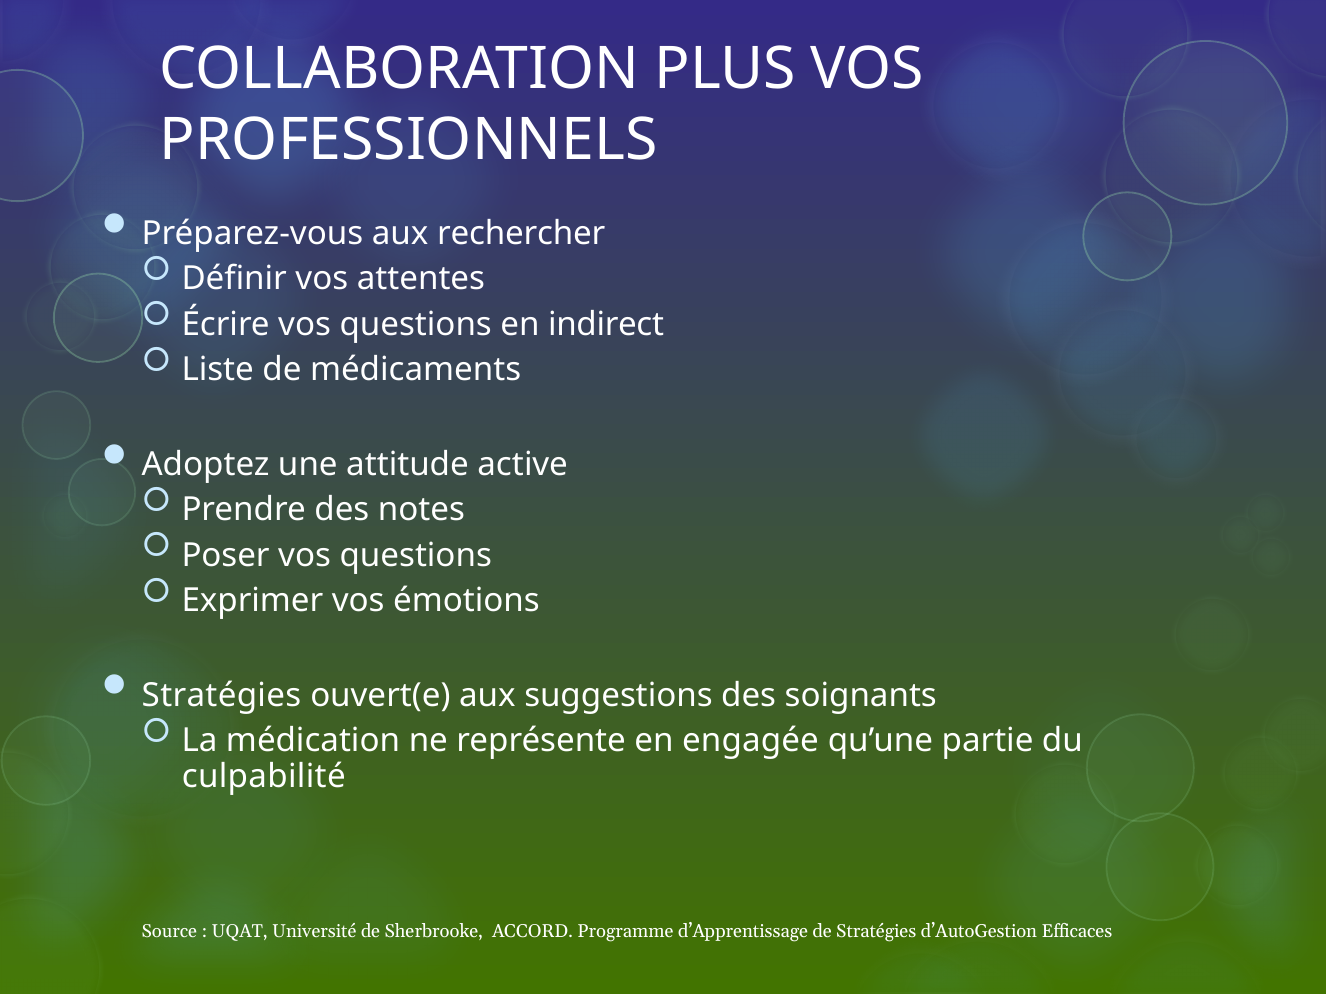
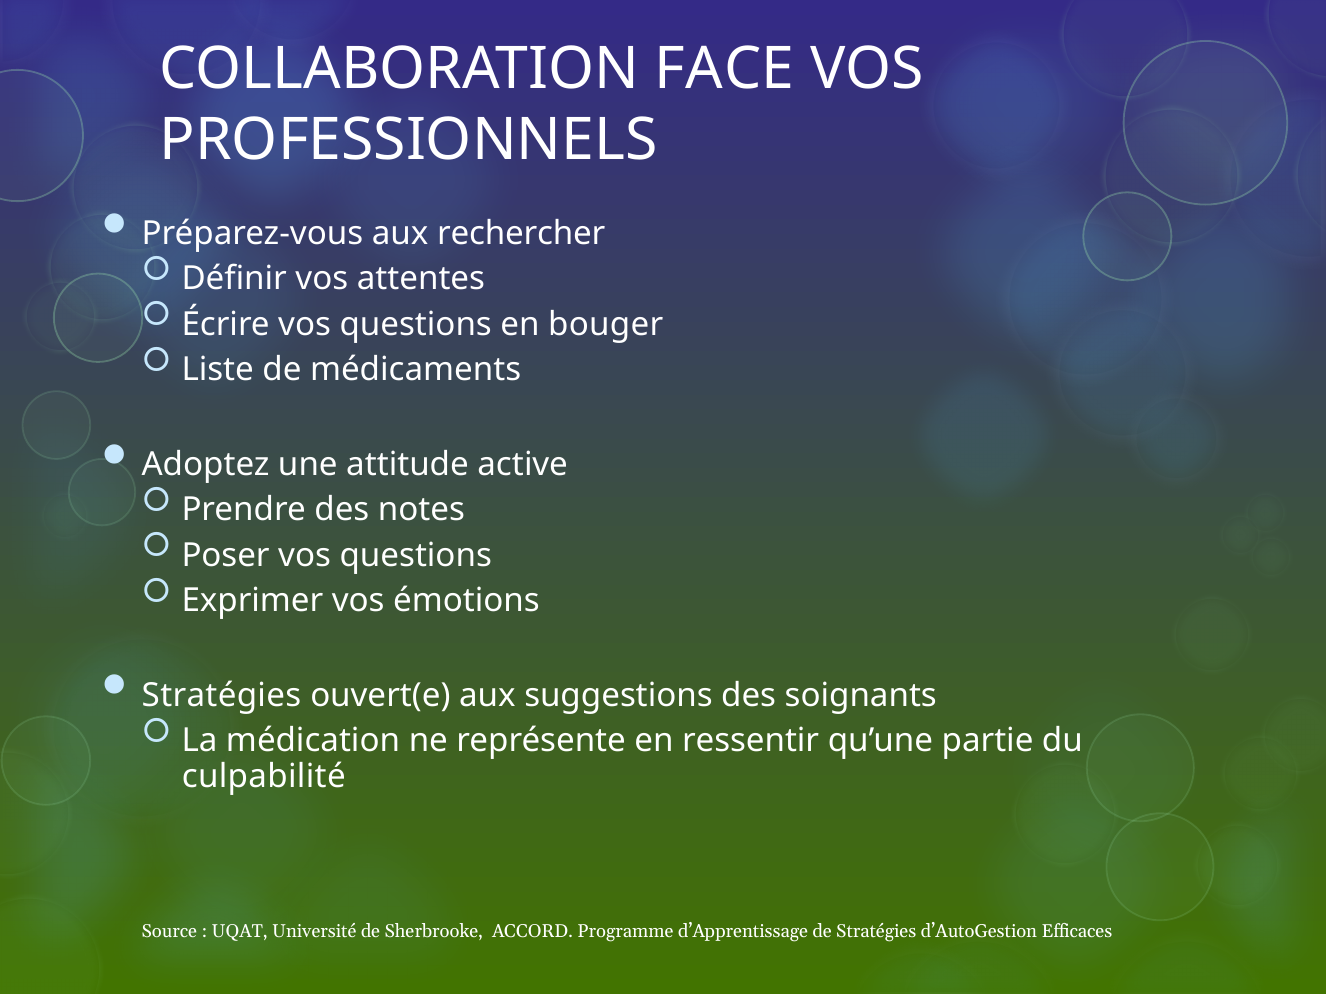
PLUS: PLUS -> FACE (725, 69)
indirect: indirect -> bouger (606, 324)
engagée: engagée -> ressentir (751, 741)
